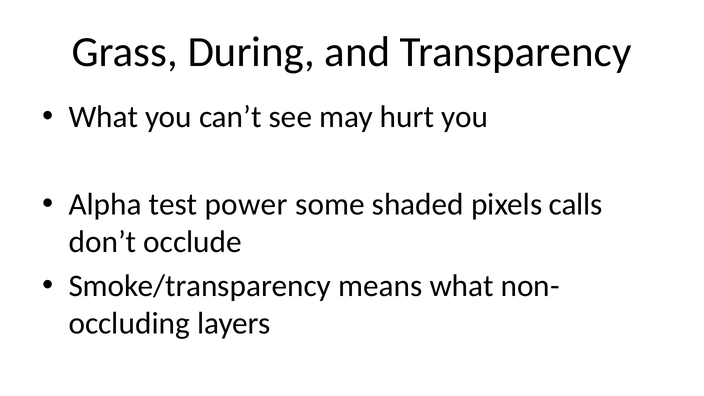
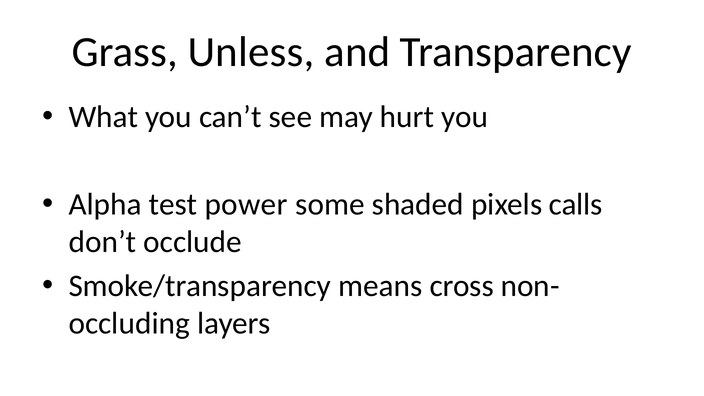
During: During -> Unless (251, 52)
means what: what -> cross (462, 286)
